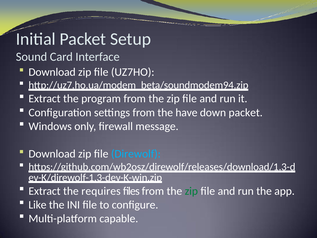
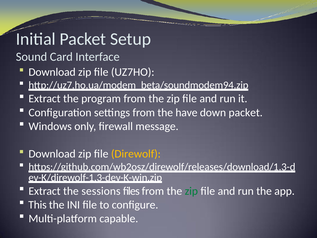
Direwolf colour: light blue -> yellow (136, 154)
requires: requires -> sessions (101, 191)
Like: Like -> This (37, 205)
